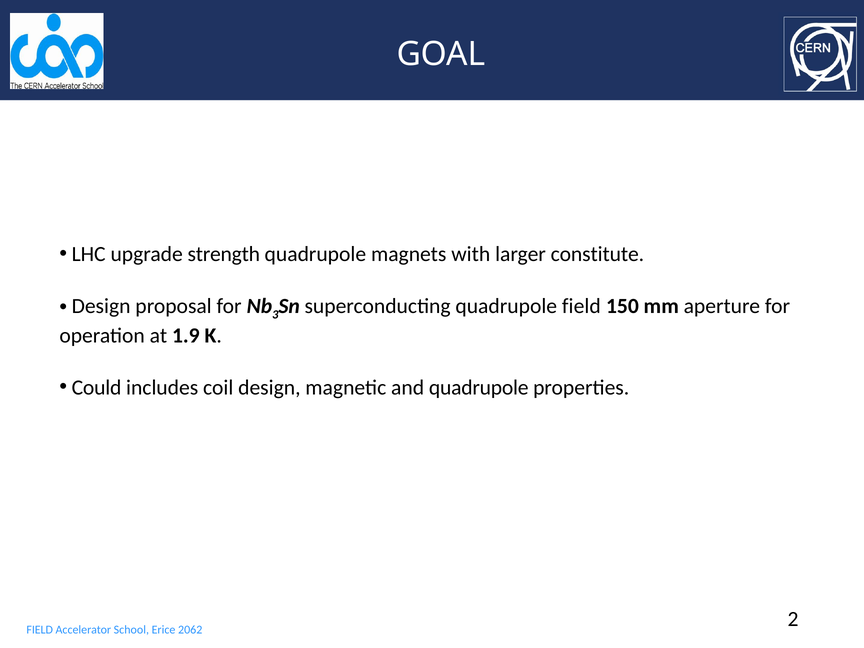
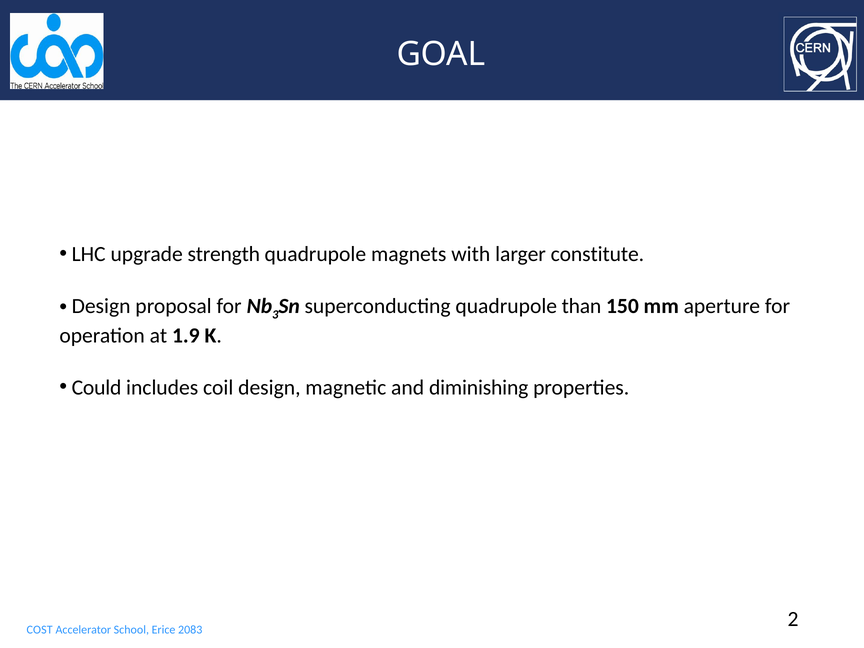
quadrupole field: field -> than (582, 306)
and quadrupole: quadrupole -> diminishing (479, 387)
FIELD: FIELD -> COST (40, 630)
2062: 2062 -> 2083 (190, 630)
